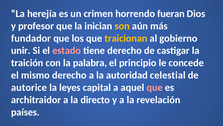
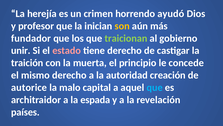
fueran: fueran -> ayudó (171, 14)
traicionan colour: yellow -> light green (126, 38)
palabra: palabra -> muerta (90, 63)
celestial: celestial -> creación (168, 75)
leyes: leyes -> malo (70, 87)
que colour: pink -> light blue (155, 87)
directo: directo -> espada (95, 99)
